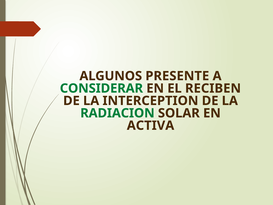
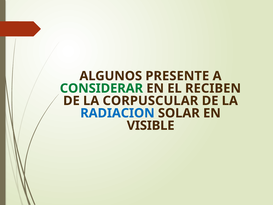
INTERCEPTION: INTERCEPTION -> CORPUSCULAR (150, 101)
RADIACION colour: green -> blue (117, 113)
ACTIVA: ACTIVA -> VISIBLE (151, 125)
